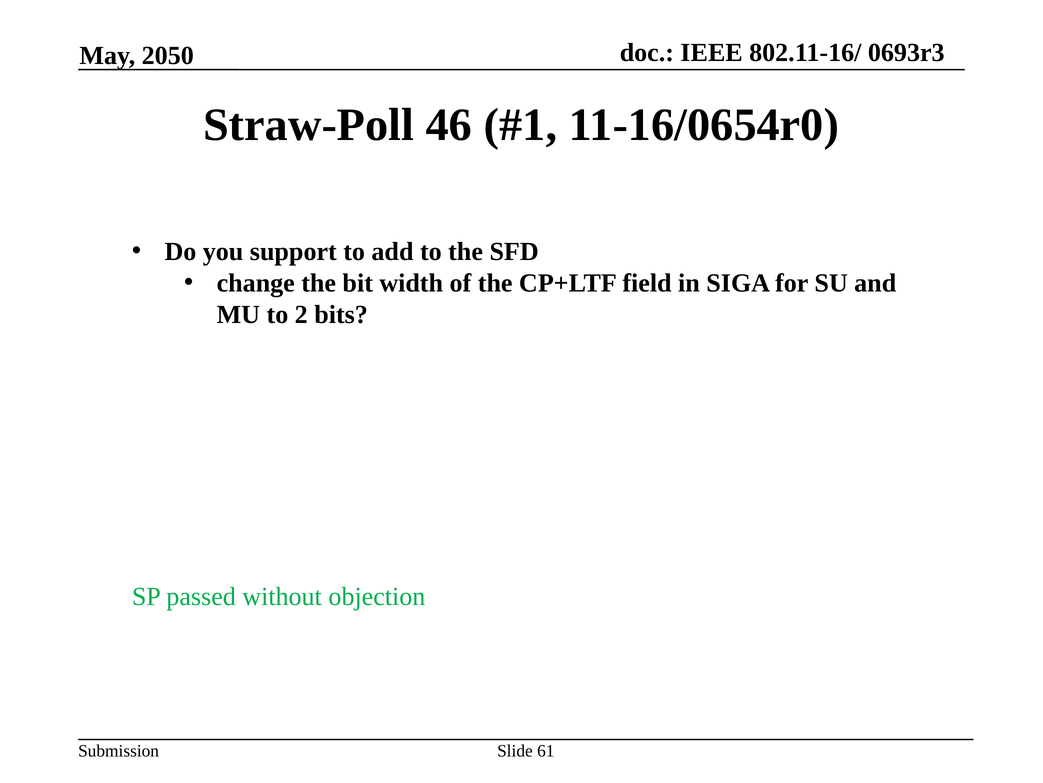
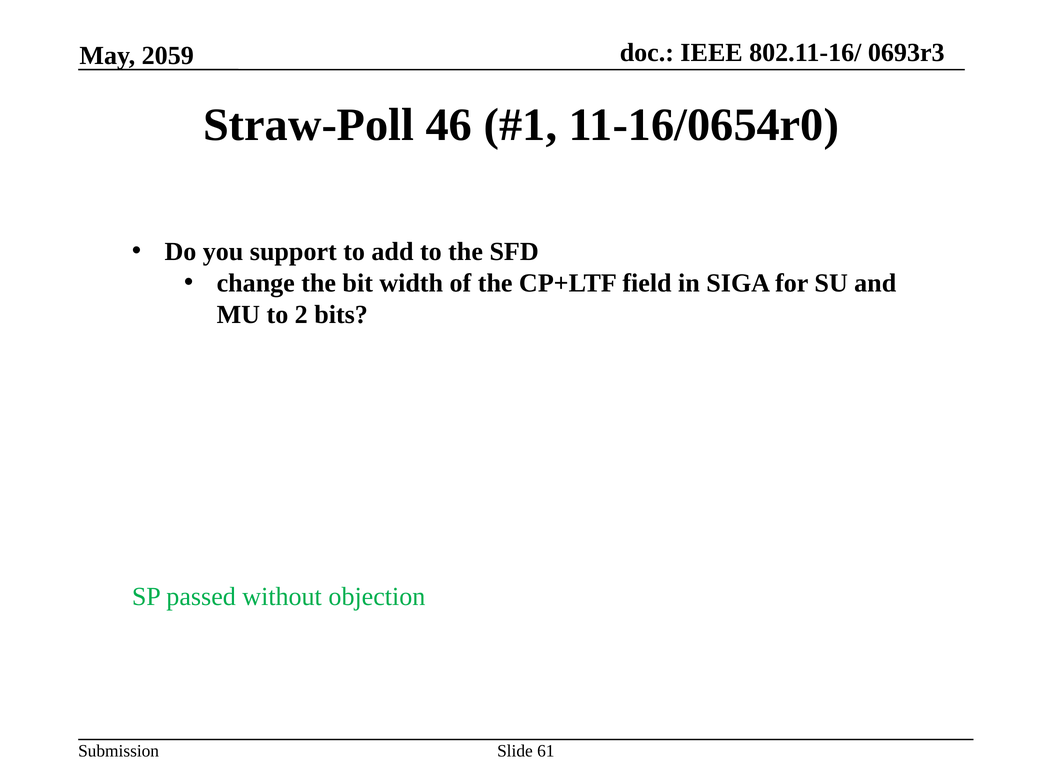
2050: 2050 -> 2059 (168, 56)
